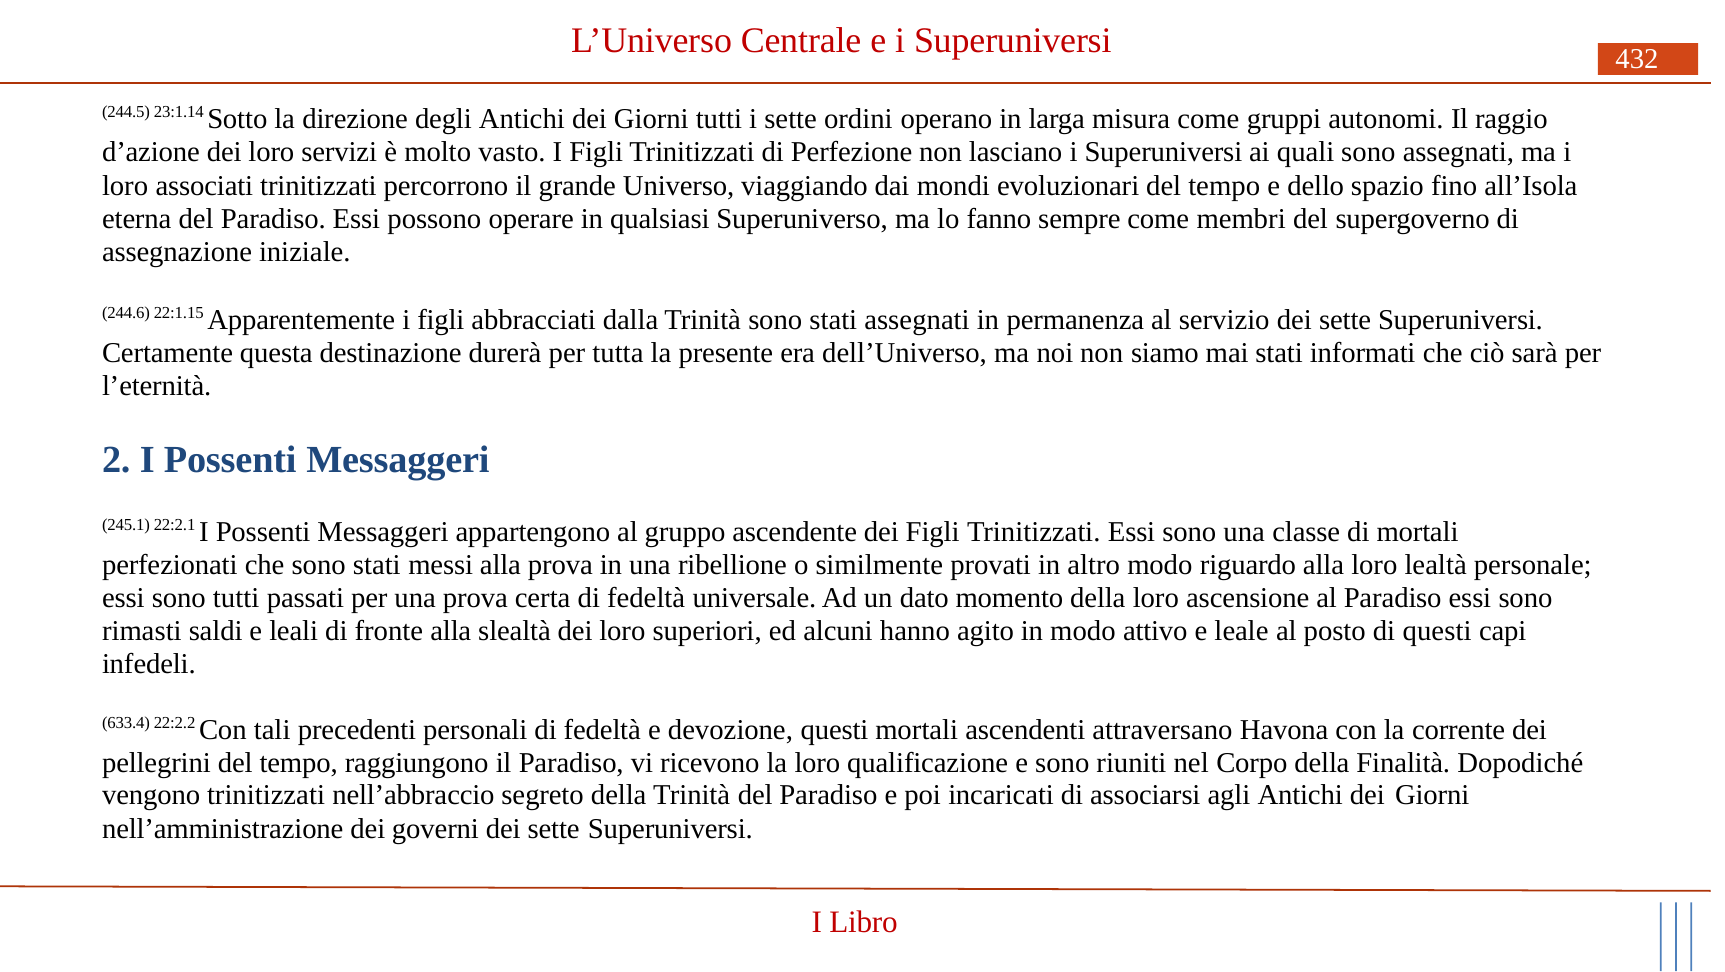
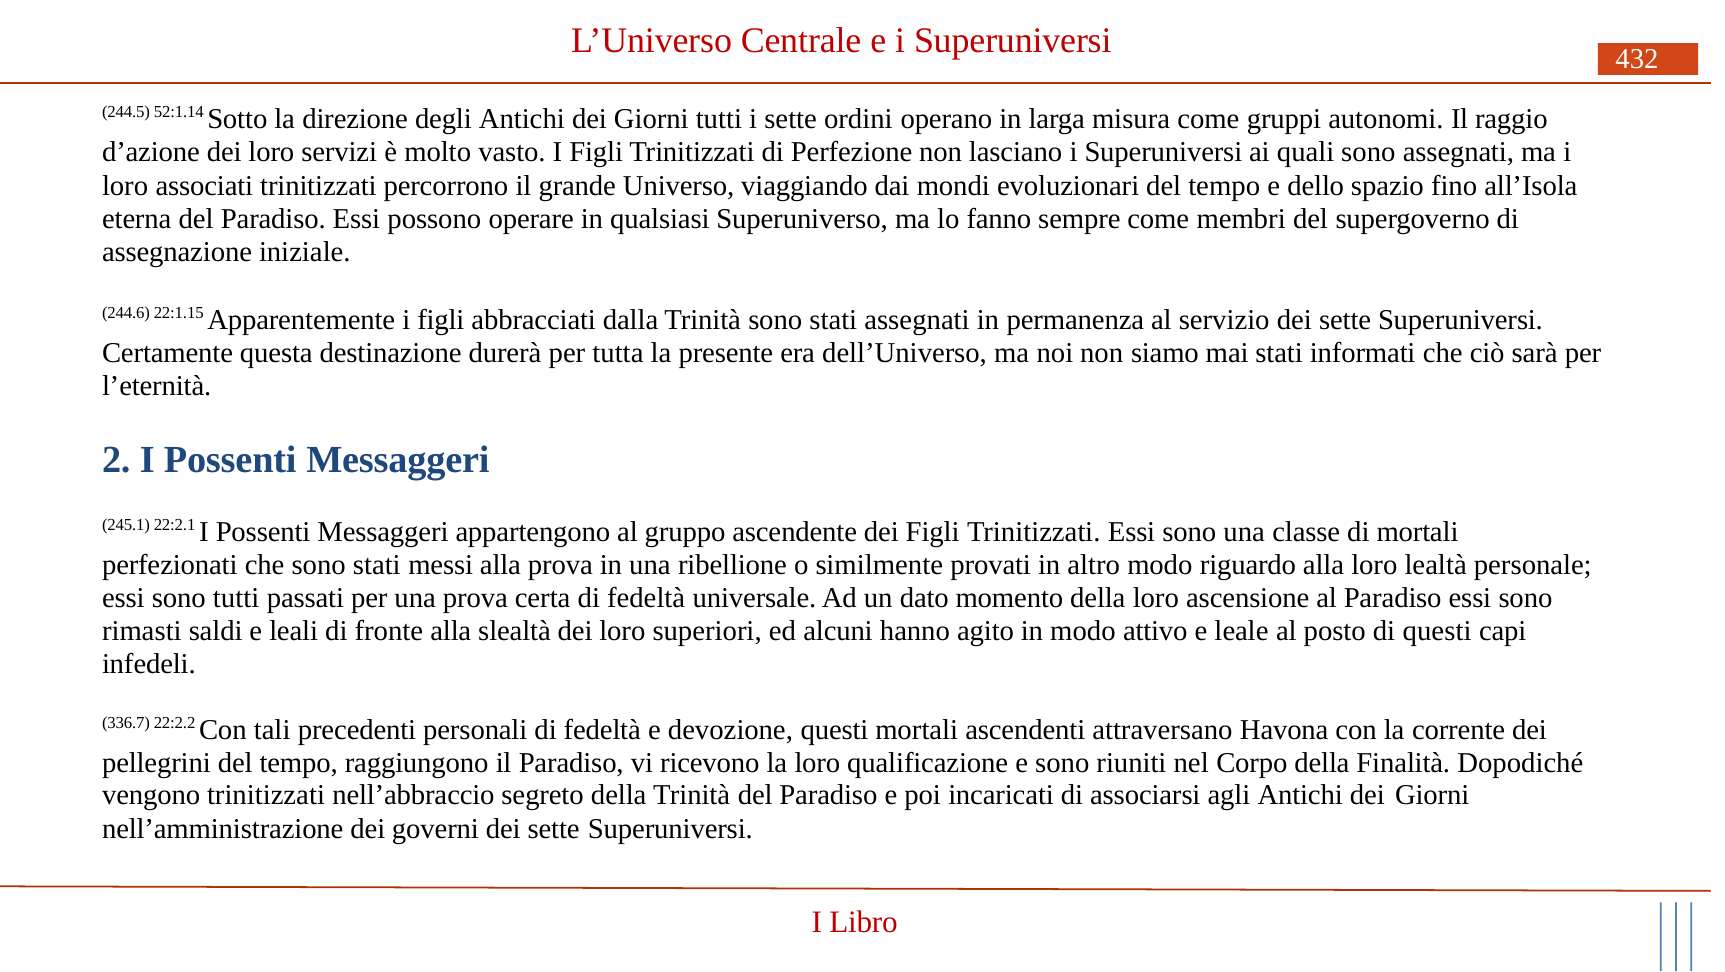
23:1.14: 23:1.14 -> 52:1.14 (179, 112)
633.4: 633.4 -> 336.7 (126, 722)
